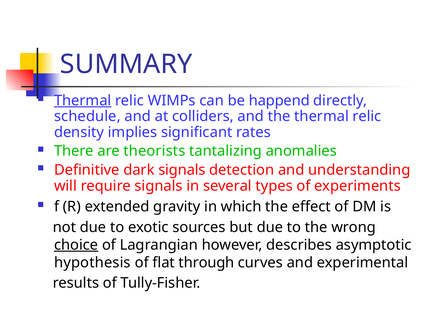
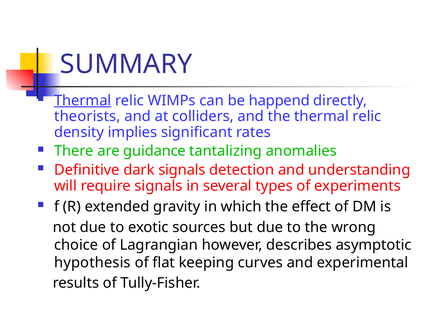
schedule: schedule -> theorists (87, 116)
theorists: theorists -> guidance (155, 151)
choice underline: present -> none (76, 245)
through: through -> keeping (206, 262)
